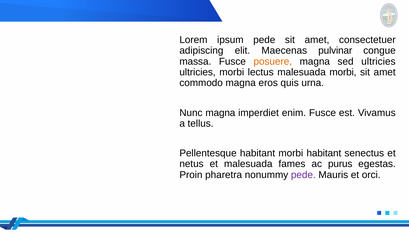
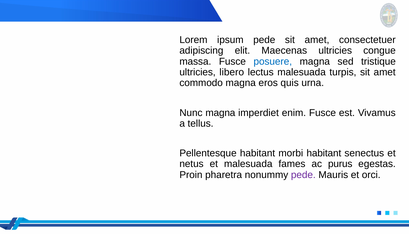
Maecenas pulvinar: pulvinar -> ultricies (335, 51)
posuere colour: orange -> blue (273, 61)
sed ultricies: ultricies -> tristique (378, 61)
ultricies morbi: morbi -> libero (232, 72)
malesuada morbi: morbi -> turpis (343, 72)
